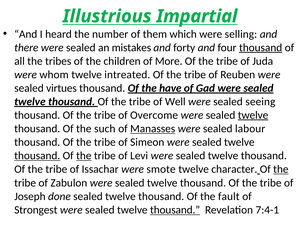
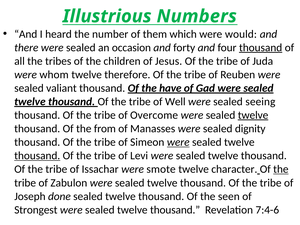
Impartial: Impartial -> Numbers (197, 16)
selling: selling -> would (241, 34)
mistakes: mistakes -> occasion (131, 48)
More: More -> Jesus (169, 61)
intreated: intreated -> therefore (127, 75)
virtues: virtues -> valiant (61, 88)
such: such -> from (105, 129)
Manasses underline: present -> none (153, 129)
labour: labour -> dignity (250, 129)
were underline: none -> present (178, 142)
the underline: present -> none (84, 156)
fault: fault -> seen (229, 196)
thousand underline: present -> none (175, 210)
7:4-1: 7:4-1 -> 7:4-6 (267, 210)
